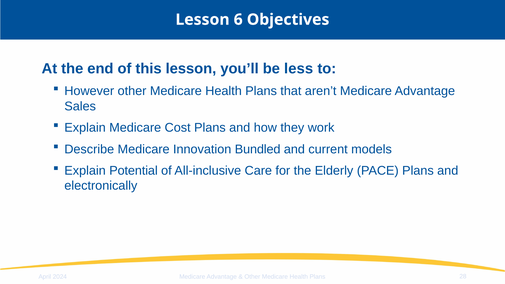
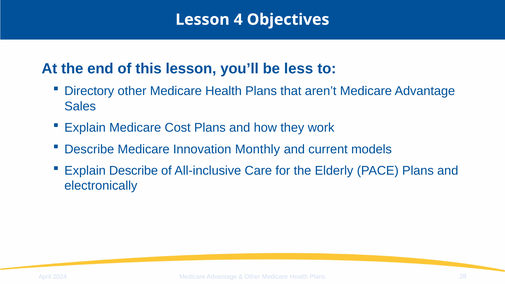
6: 6 -> 4 (238, 20)
However: However -> Directory (89, 91)
Bundled: Bundled -> Monthly (258, 149)
Explain Potential: Potential -> Describe (134, 171)
